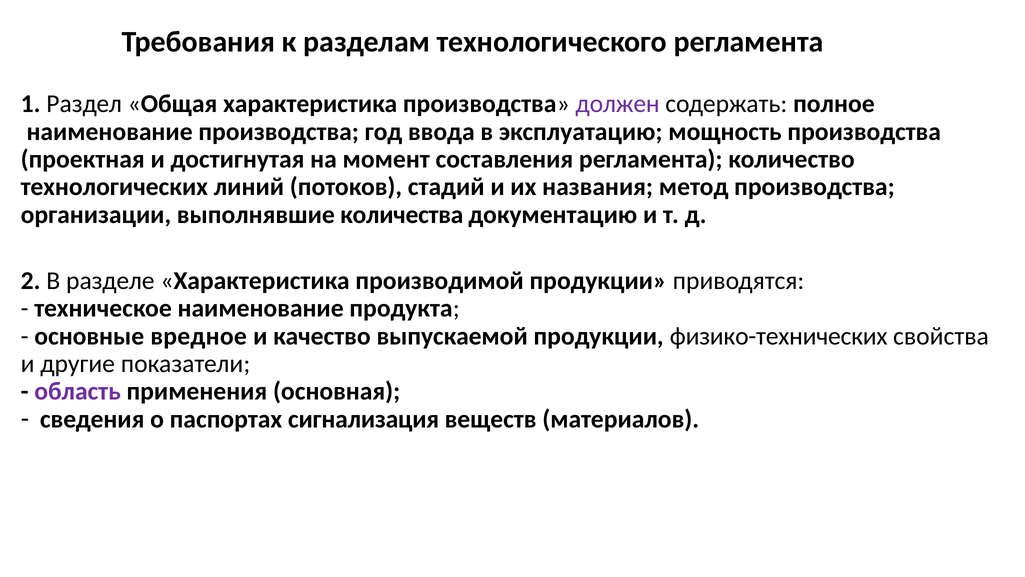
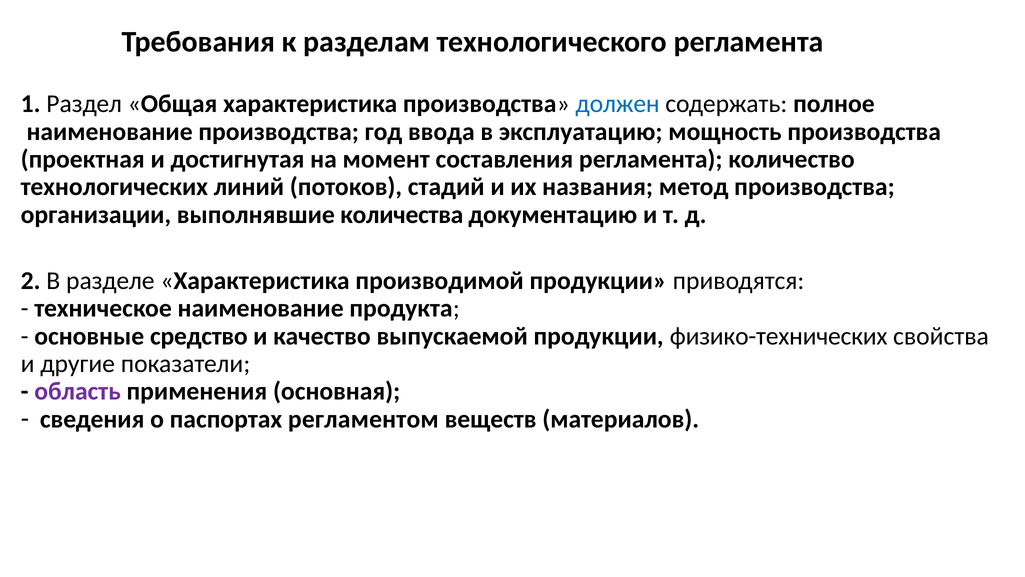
должен colour: purple -> blue (618, 104)
вредное: вредное -> средство (199, 336)
сигнализация: сигнализация -> регламентом (363, 419)
